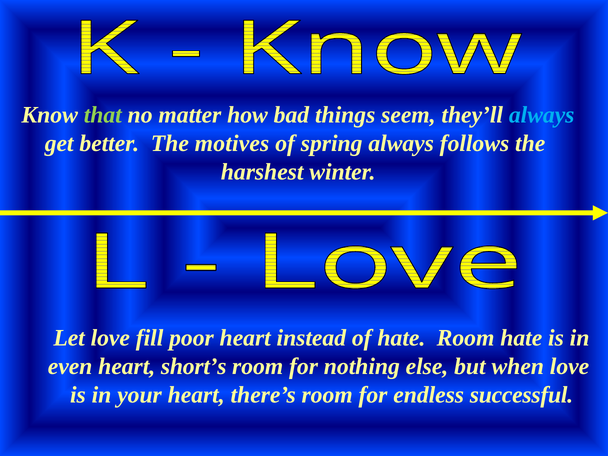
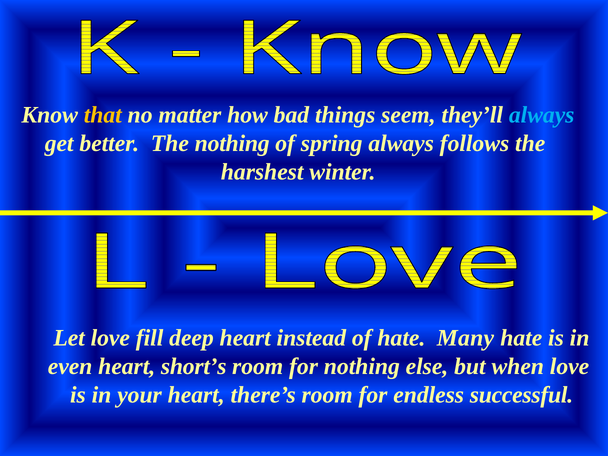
that colour: light green -> yellow (103, 115)
The motives: motives -> nothing (232, 143)
poor: poor -> deep (191, 338)
hate Room: Room -> Many (465, 338)
